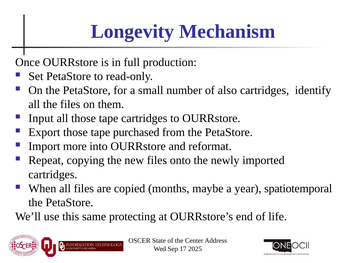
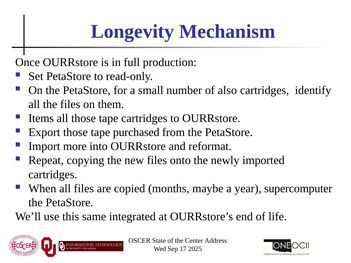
Input: Input -> Items (41, 118)
spatiotemporal: spatiotemporal -> supercomputer (298, 189)
protecting: protecting -> integrated (132, 217)
